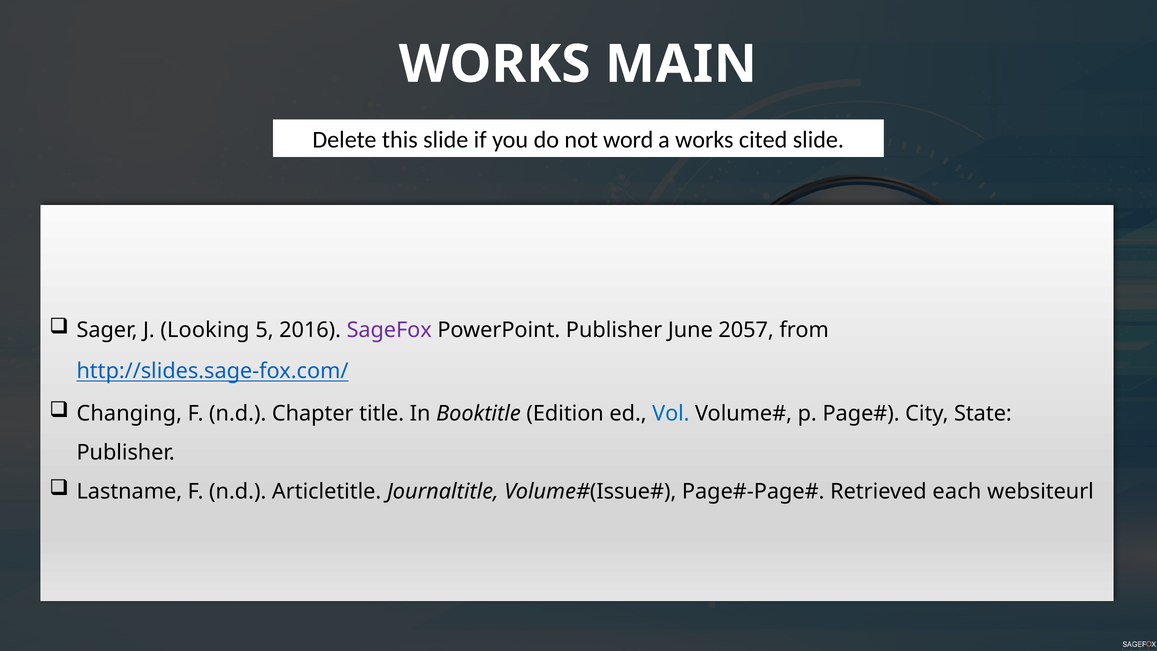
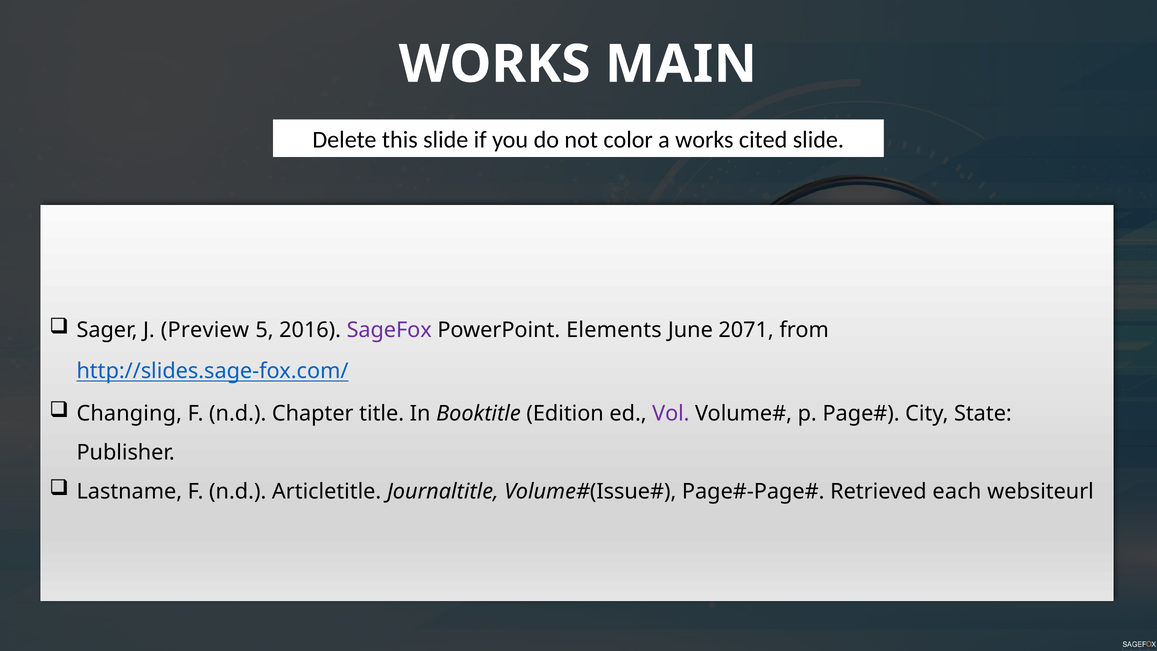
word: word -> color (628, 140)
Looking: Looking -> Preview (205, 330)
PowerPoint Publisher: Publisher -> Elements (614, 330)
2057: 2057 -> 2071 (746, 330)
Vol colour: blue -> purple (671, 414)
